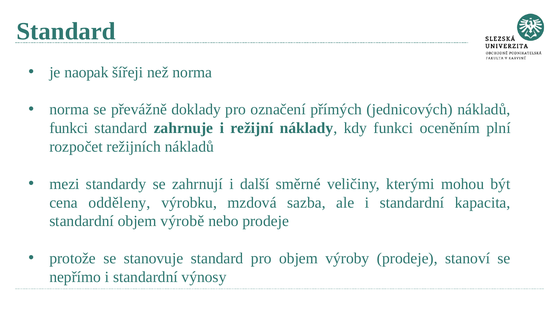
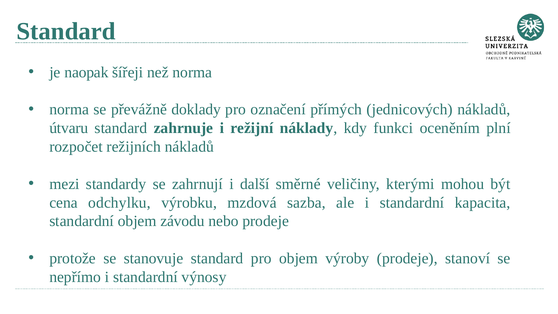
funkci: funkci -> útvaru (69, 128)
odděleny: odděleny -> odchylku (120, 203)
výrobě: výrobě -> závodu (183, 221)
